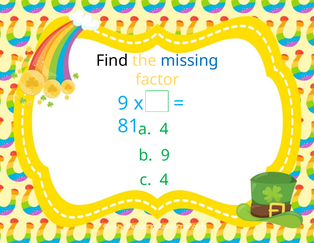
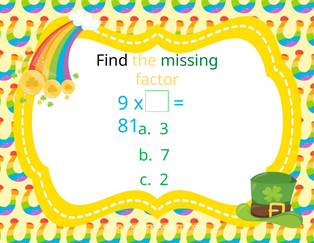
missing colour: blue -> green (190, 60)
a 4: 4 -> 3 (164, 129)
b 9: 9 -> 7 (165, 155)
c 4: 4 -> 2 (164, 180)
